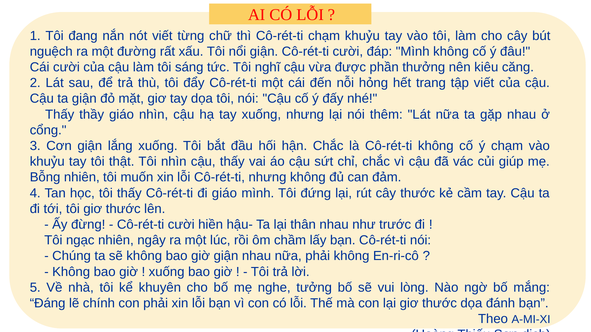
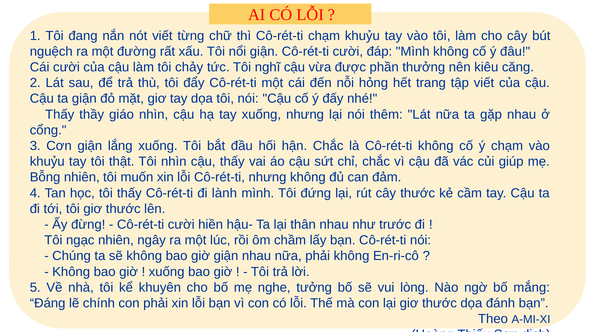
sáng: sáng -> chảy (189, 67)
đi giáo: giáo -> lành (224, 193)
